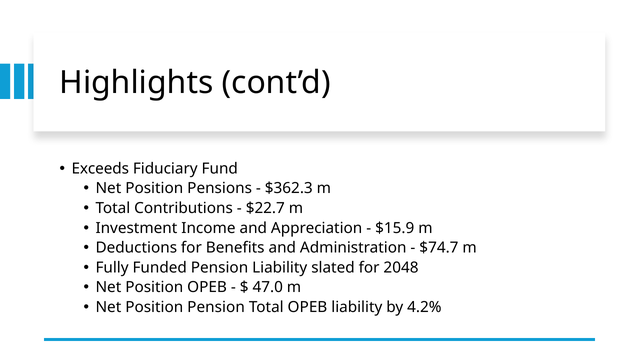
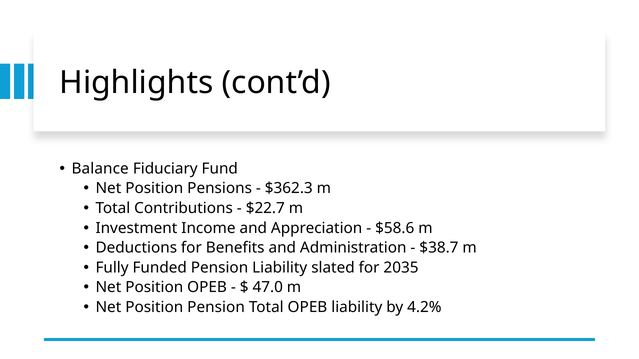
Exceeds: Exceeds -> Balance (100, 169)
$15.9: $15.9 -> $58.6 (395, 228)
$74.7: $74.7 -> $38.7 (439, 248)
2048: 2048 -> 2035 (401, 268)
